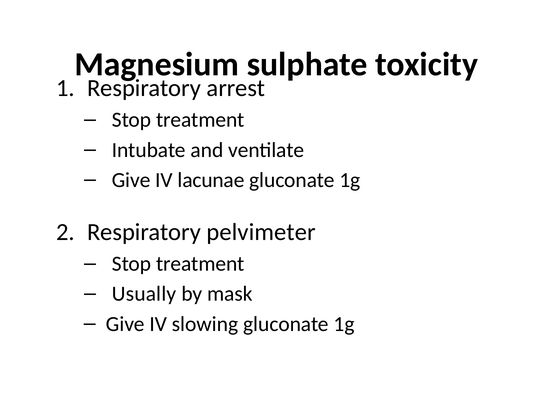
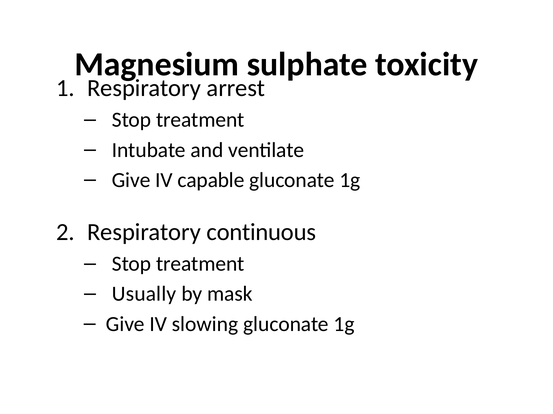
lacunae: lacunae -> capable (211, 180)
pelvimeter: pelvimeter -> continuous (261, 233)
